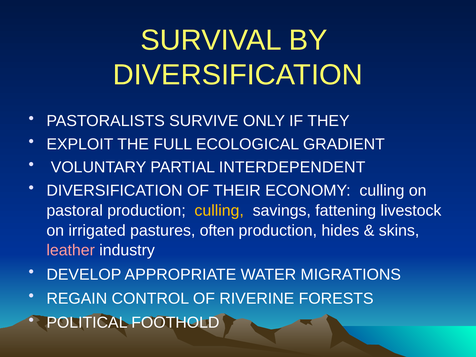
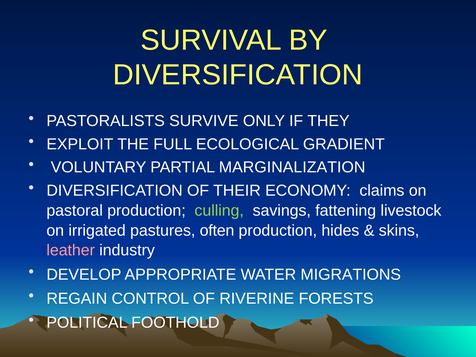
INTERDEPENDENT: INTERDEPENDENT -> MARGINALIZATION (292, 167)
ECONOMY culling: culling -> claims (382, 190)
culling colour: yellow -> light green (219, 210)
